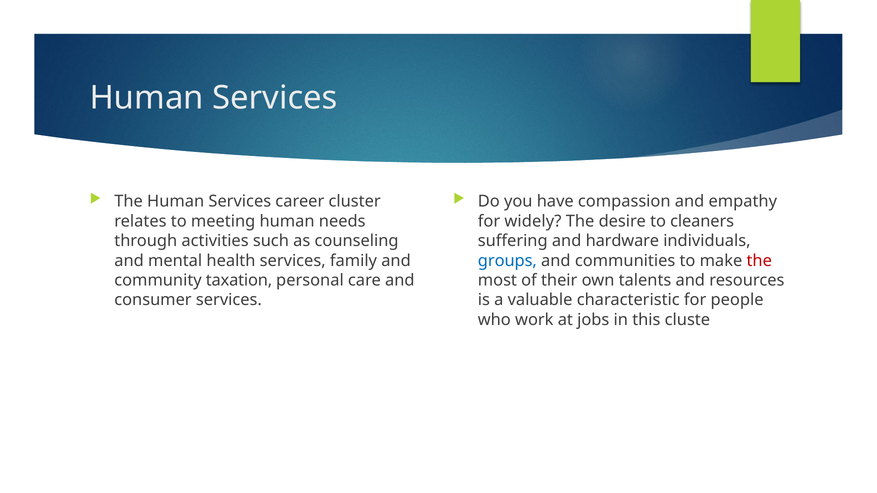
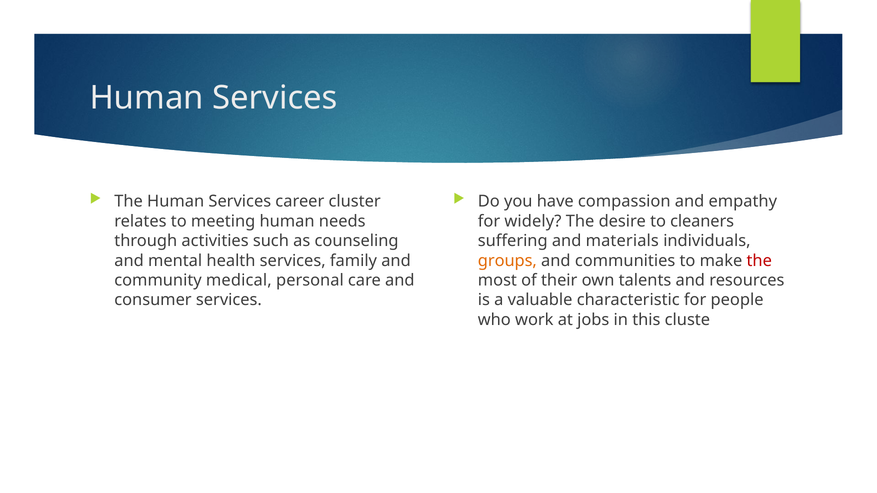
hardware: hardware -> materials (622, 241)
groups colour: blue -> orange (507, 261)
taxation: taxation -> medical (239, 281)
